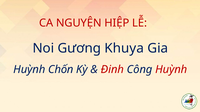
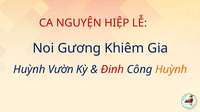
Khuya: Khuya -> Khiêm (124, 48)
Chốn: Chốn -> Vườn (61, 70)
Huỳnh colour: red -> orange (171, 70)
